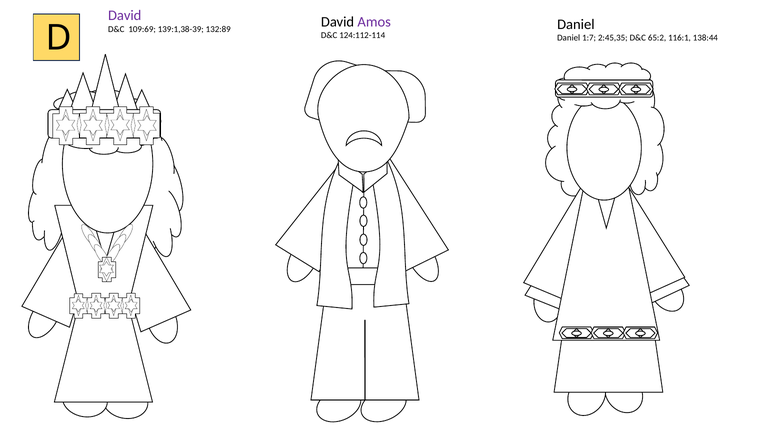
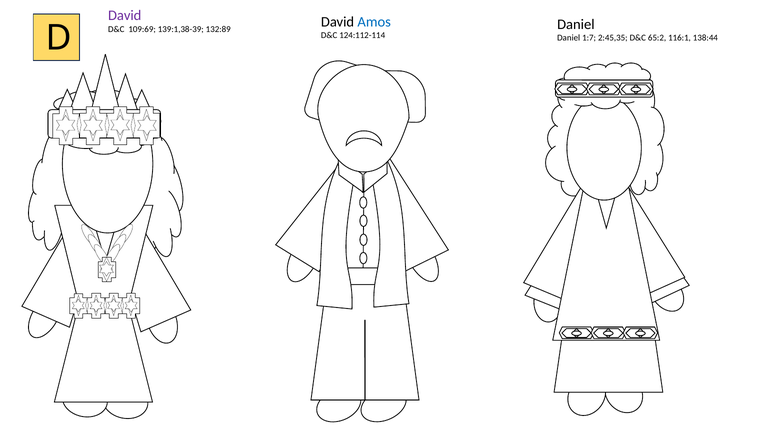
Amos colour: purple -> blue (374, 22)
